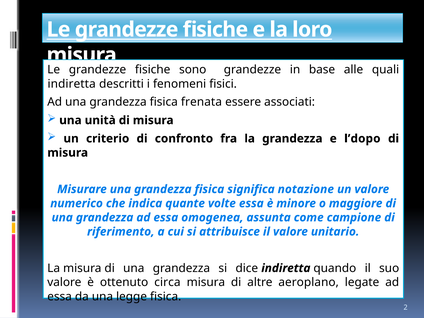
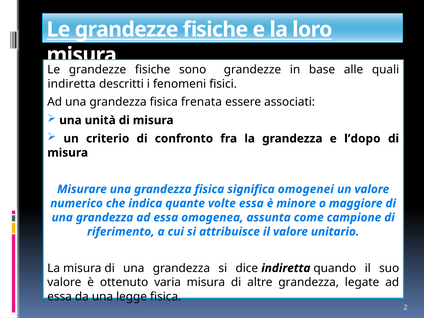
notazione: notazione -> omogenei (306, 189)
circa: circa -> varia (168, 282)
altre aeroplano: aeroplano -> grandezza (309, 282)
